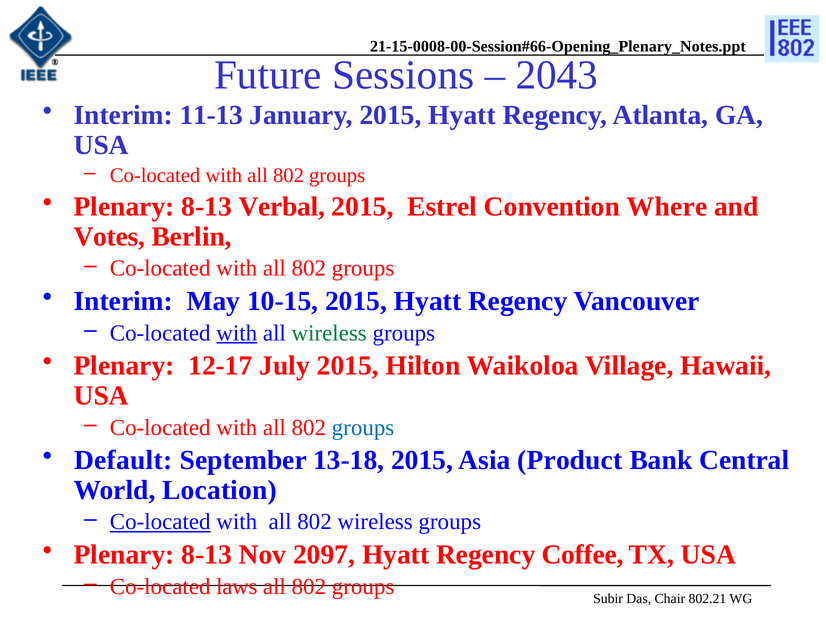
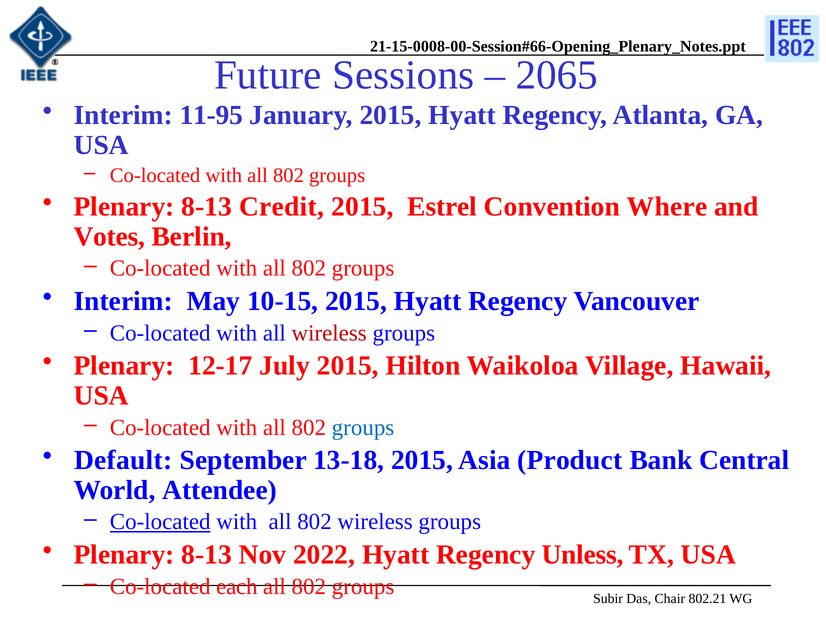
2043: 2043 -> 2065 (557, 75)
11-13: 11-13 -> 11-95 (211, 115)
Verbal: Verbal -> Credit (282, 207)
with underline: present -> none (237, 333)
wireless colour: green -> red (329, 333)
Location: Location -> Attendee (220, 490)
2097: 2097 -> 2022 (324, 554)
Coffee: Coffee -> Unless (583, 554)
laws: laws -> each (237, 586)
